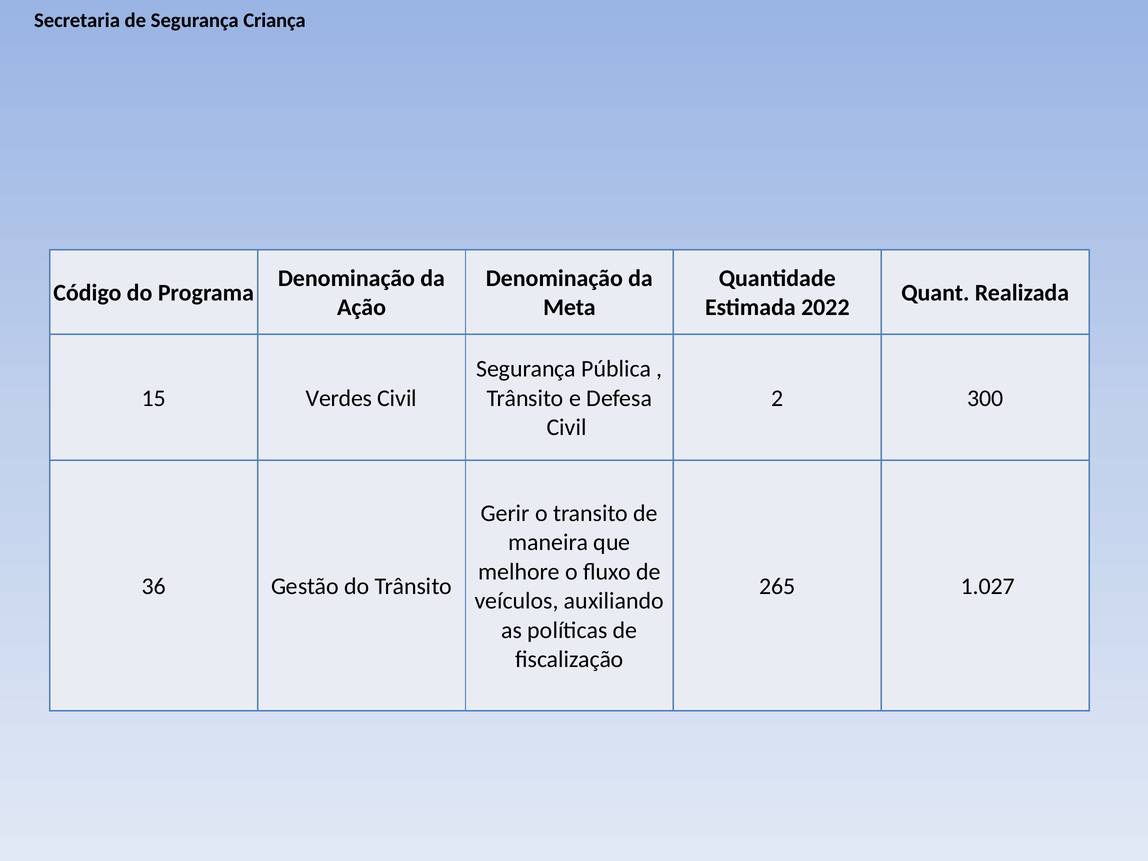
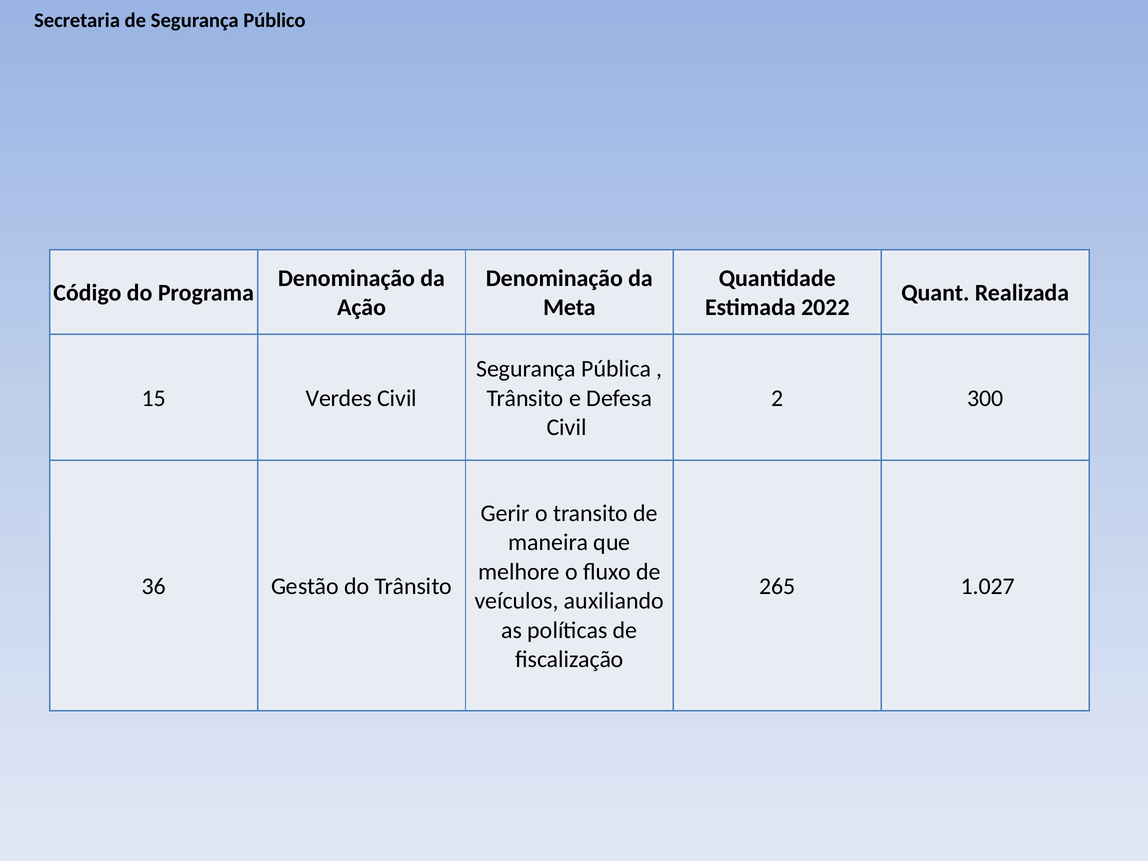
Criança: Criança -> Público (274, 20)
